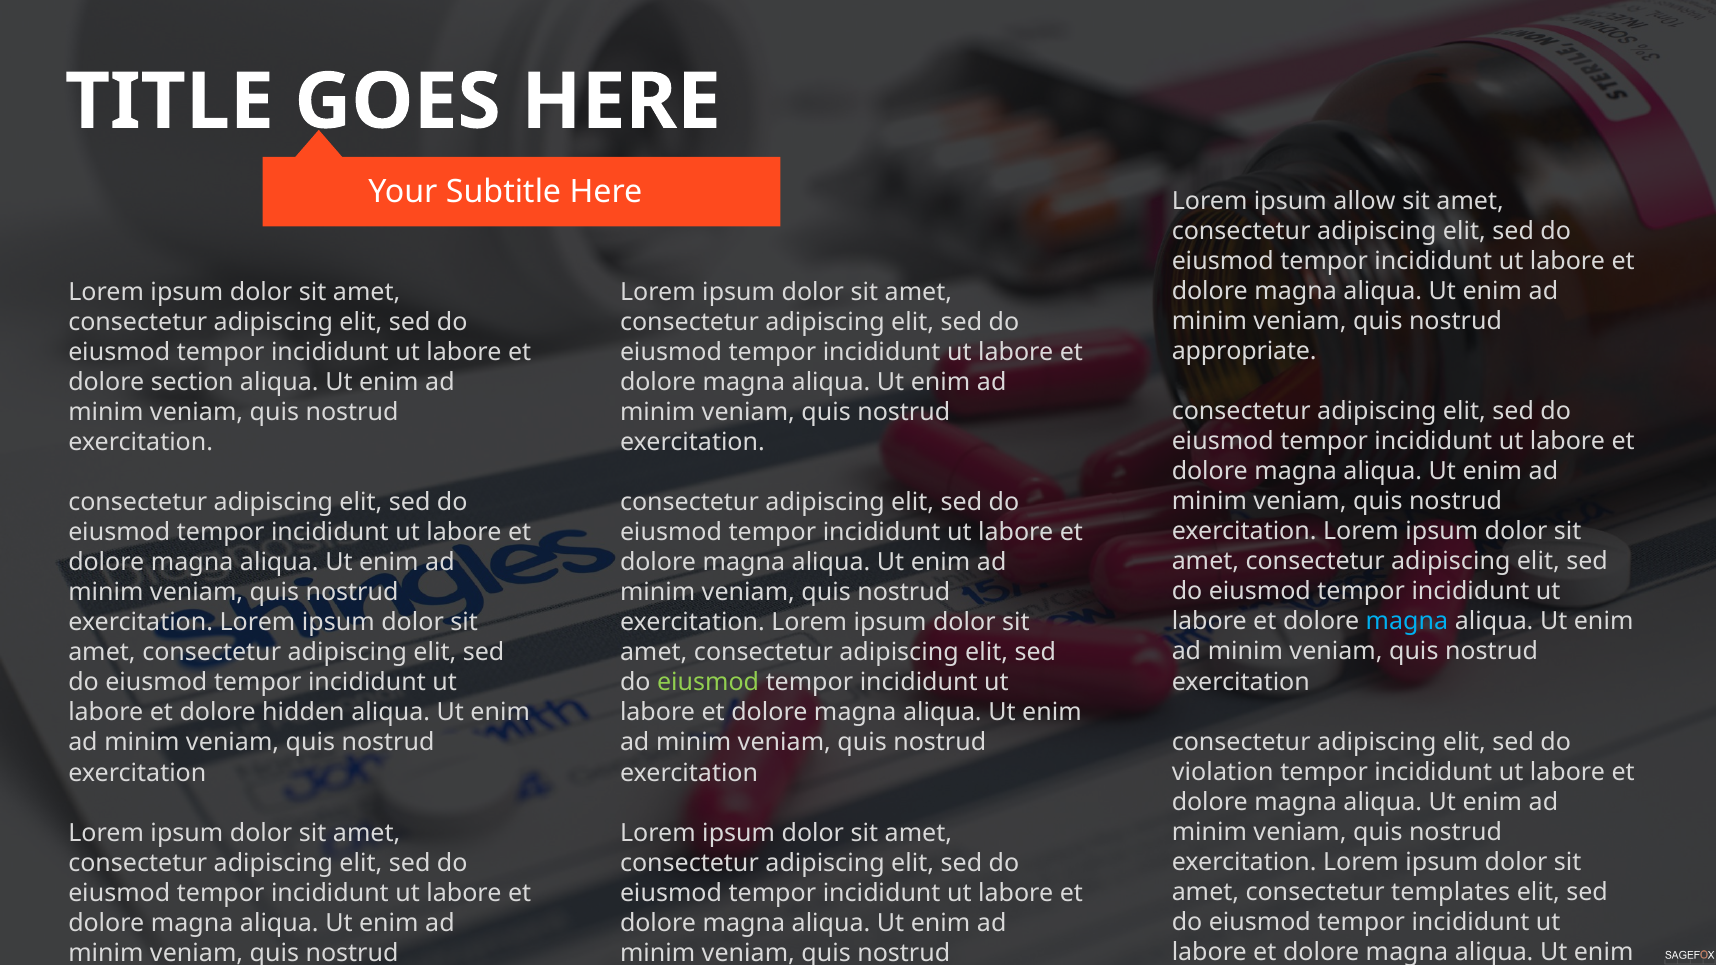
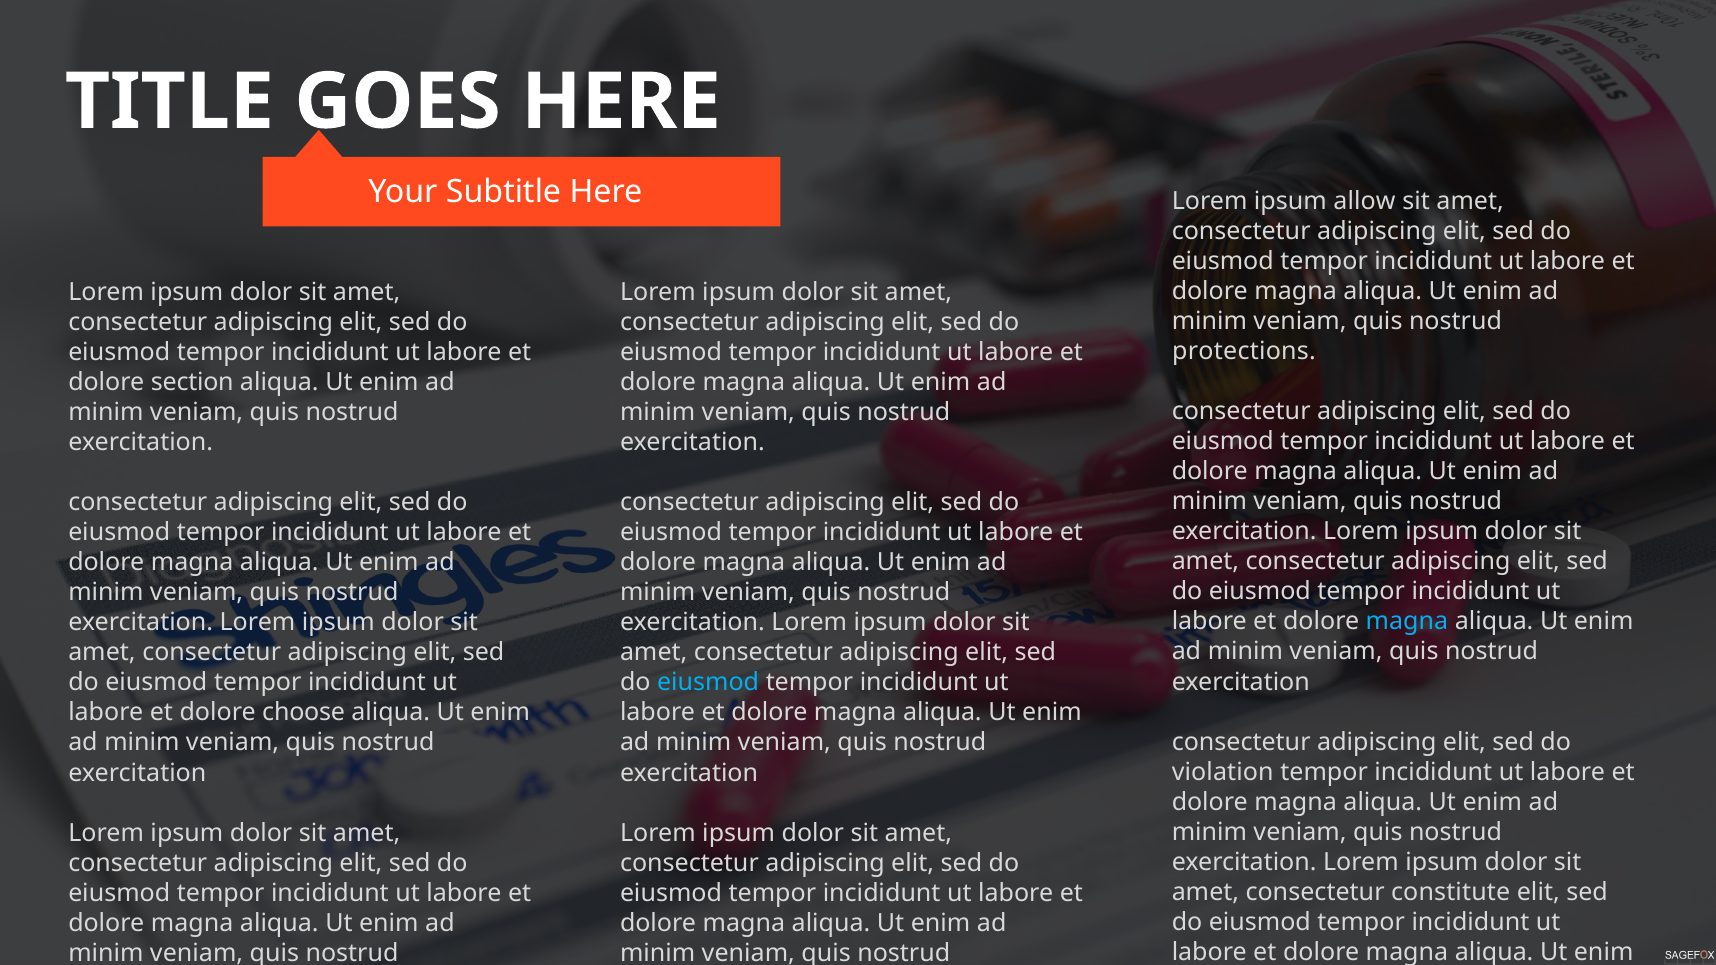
appropriate: appropriate -> protections (1244, 351)
eiusmod colour: light green -> light blue (708, 683)
hidden: hidden -> choose (304, 713)
templates: templates -> constitute (1451, 892)
